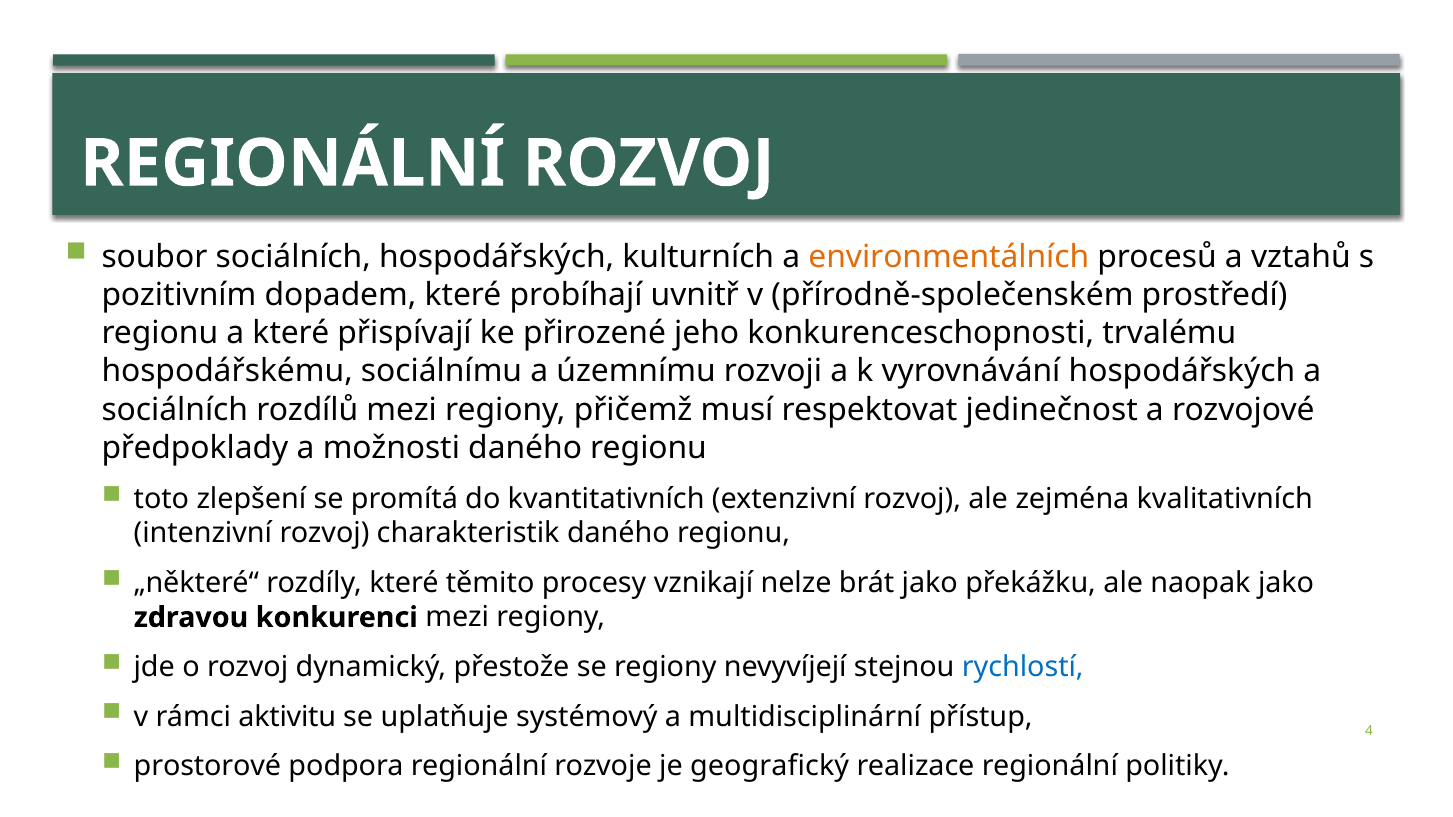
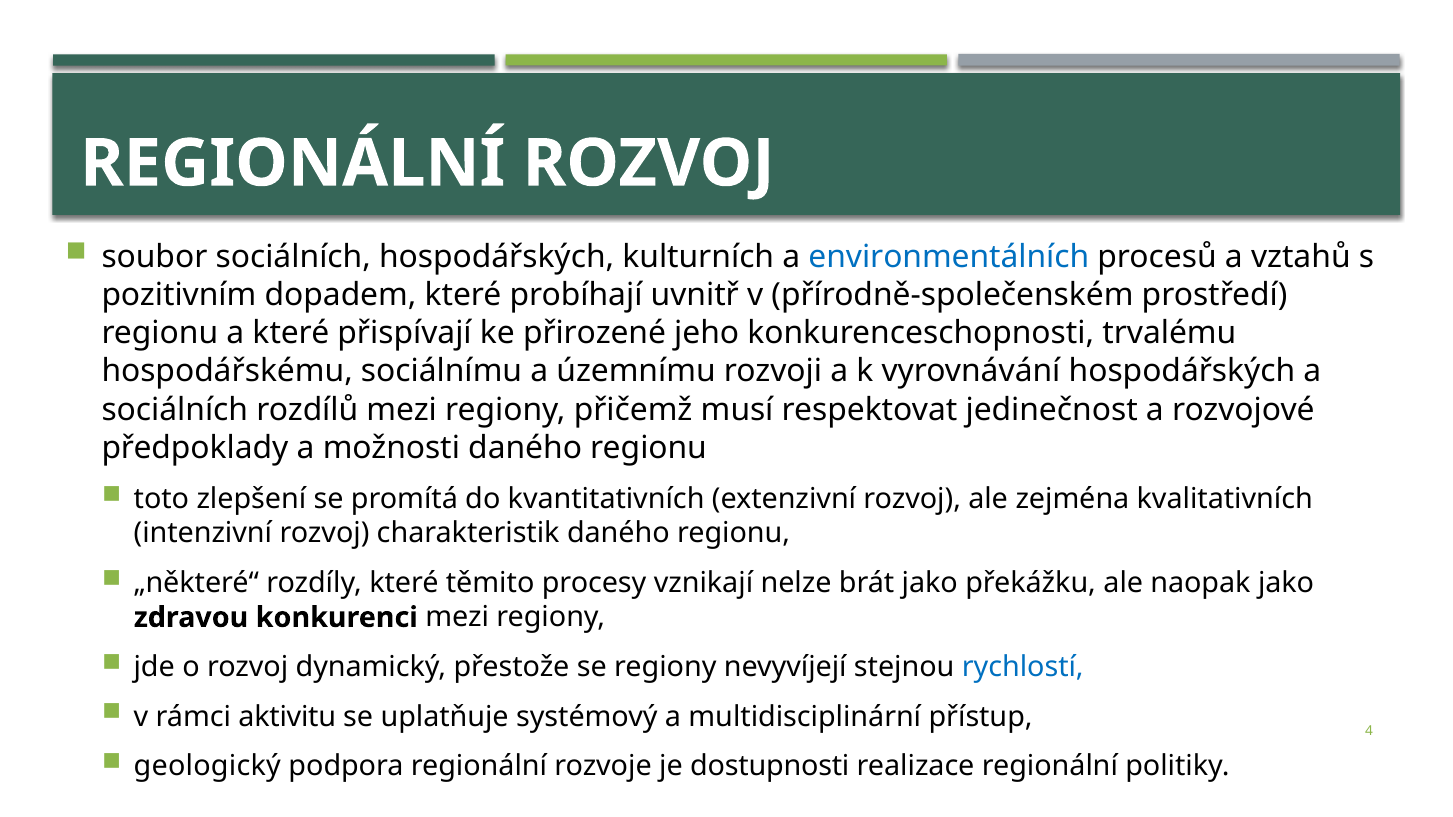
environmentálních colour: orange -> blue (949, 257)
prostorové: prostorové -> geologický (207, 767)
geografický: geografický -> dostupnosti (770, 767)
